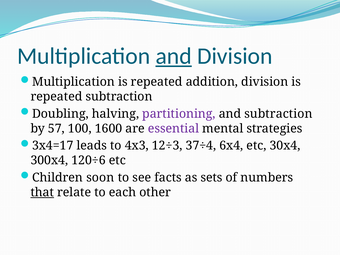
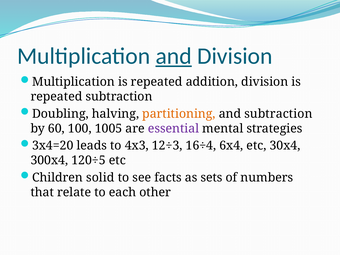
partitioning colour: purple -> orange (179, 114)
57: 57 -> 60 (56, 128)
1600: 1600 -> 1005 (109, 128)
3x4=17: 3x4=17 -> 3x4=20 (53, 146)
37÷4: 37÷4 -> 16÷4 (201, 146)
120÷6: 120÷6 -> 120÷5 (89, 160)
soon: soon -> solid (100, 178)
that underline: present -> none (42, 192)
